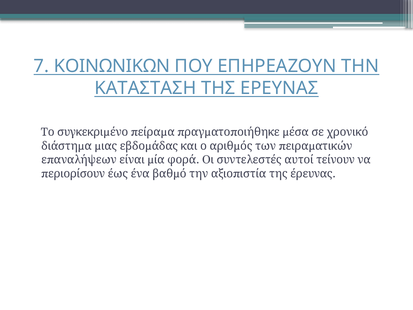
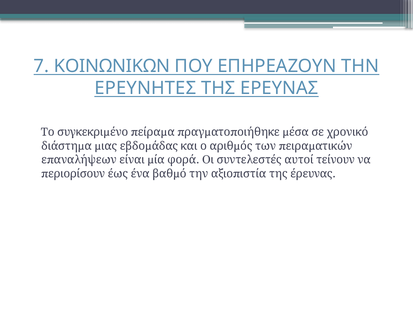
ΚΑΤΑΣΤΑΣΗ: ΚΑΤΑΣΤΑΣΗ -> ΕΡΕΥΝΗΤΕΣ (145, 88)
